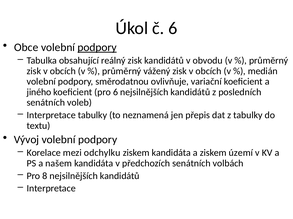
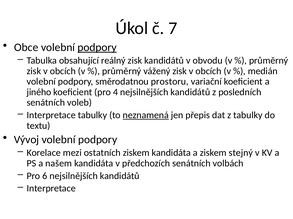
č 6: 6 -> 7 (173, 28)
ovlivňuje: ovlivňuje -> prostoru (170, 82)
pro 6: 6 -> 4 (115, 92)
neznamená underline: none -> present (146, 115)
odchylku: odchylku -> ostatních (102, 153)
území: území -> stejný (241, 153)
8: 8 -> 6 (45, 176)
